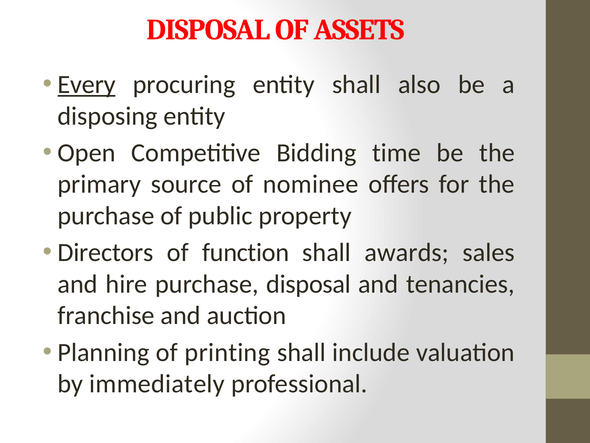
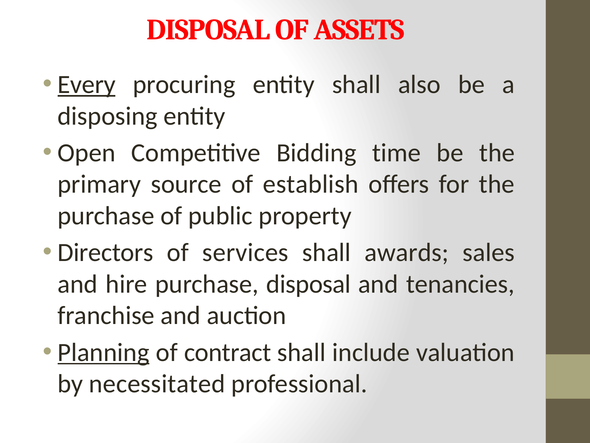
nominee: nominee -> establish (311, 184)
function: function -> services (245, 252)
Planning underline: none -> present (103, 352)
printing: printing -> contract (228, 352)
immediately: immediately -> necessitated (157, 383)
